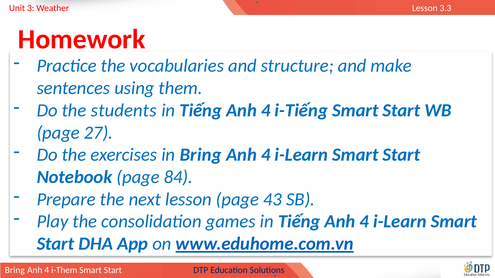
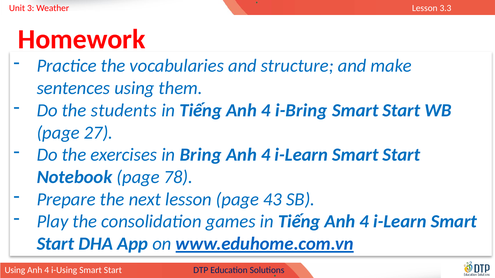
i-Tiếng: i-Tiếng -> i-Bring (301, 111)
84: 84 -> 78 (178, 177)
Bring: Bring -> Using (15, 271)
i-Them: i-Them -> i-Using (64, 271)
